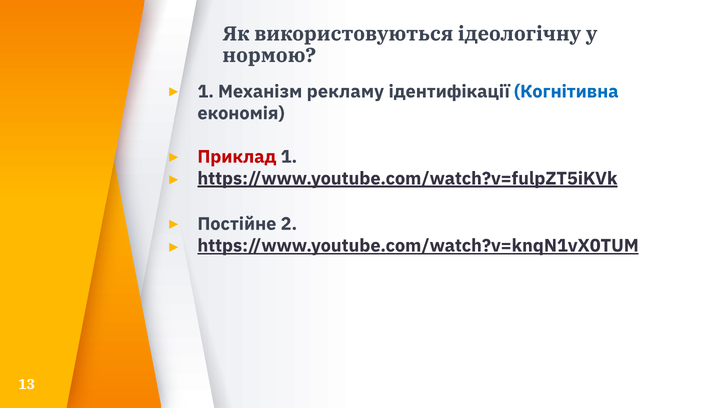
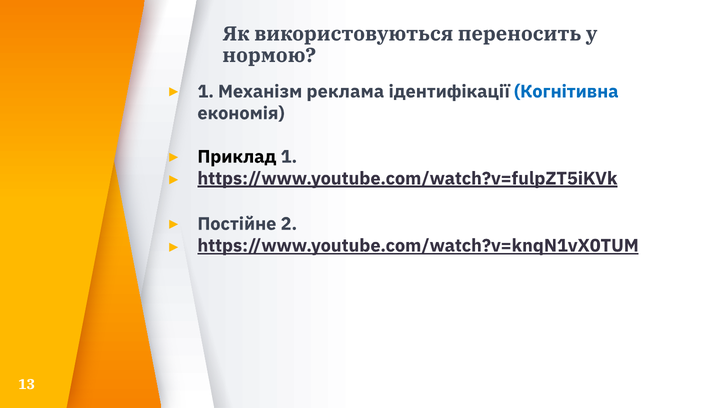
ідеологічну: ідеологічну -> переносить (520, 34)
рекламу: рекламу -> реклама (345, 91)
Приклад colour: red -> black (237, 157)
